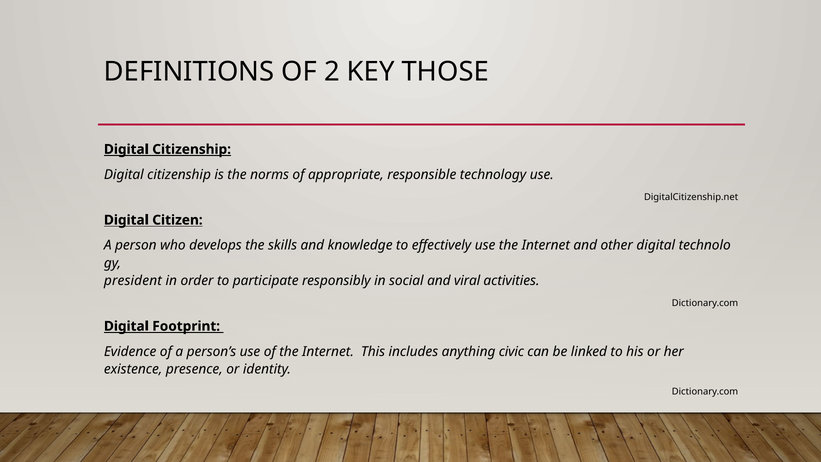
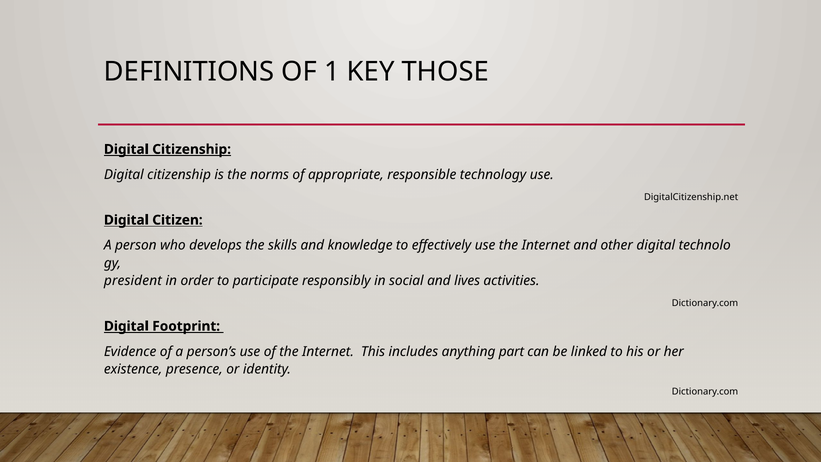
2: 2 -> 1 (332, 72)
viral: viral -> lives (467, 281)
civic: civic -> part (511, 352)
